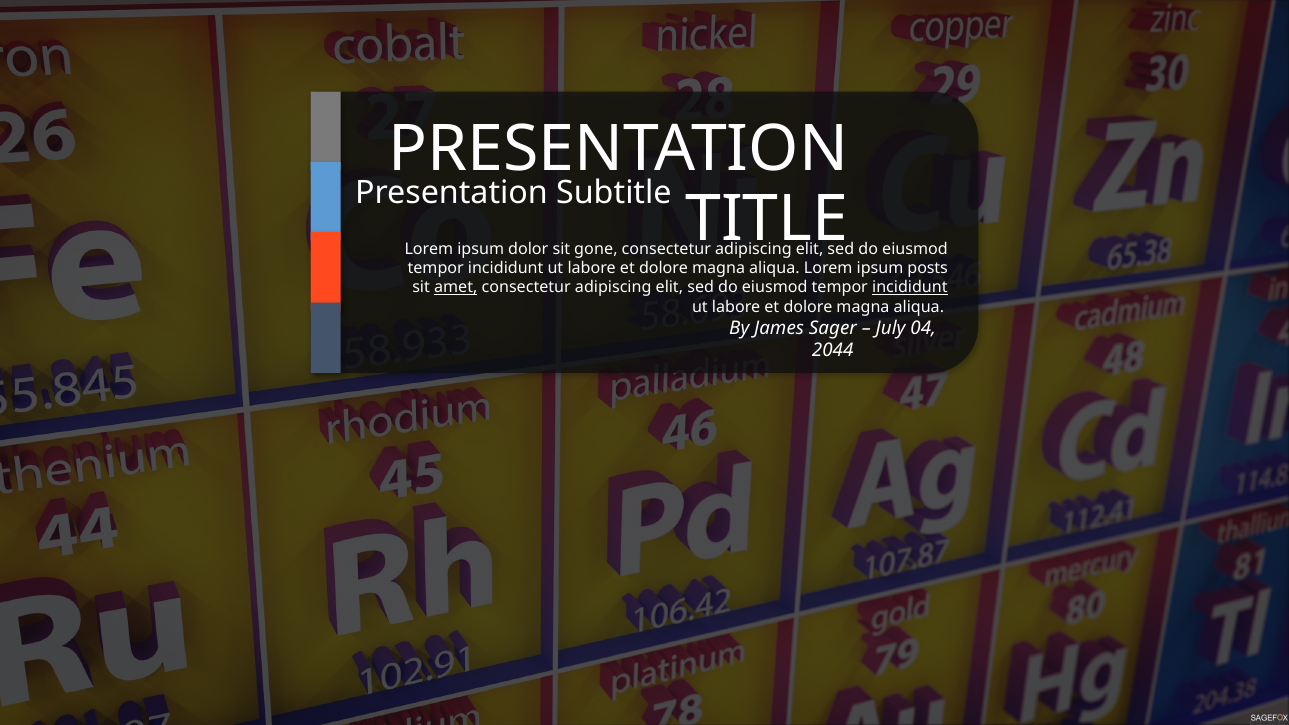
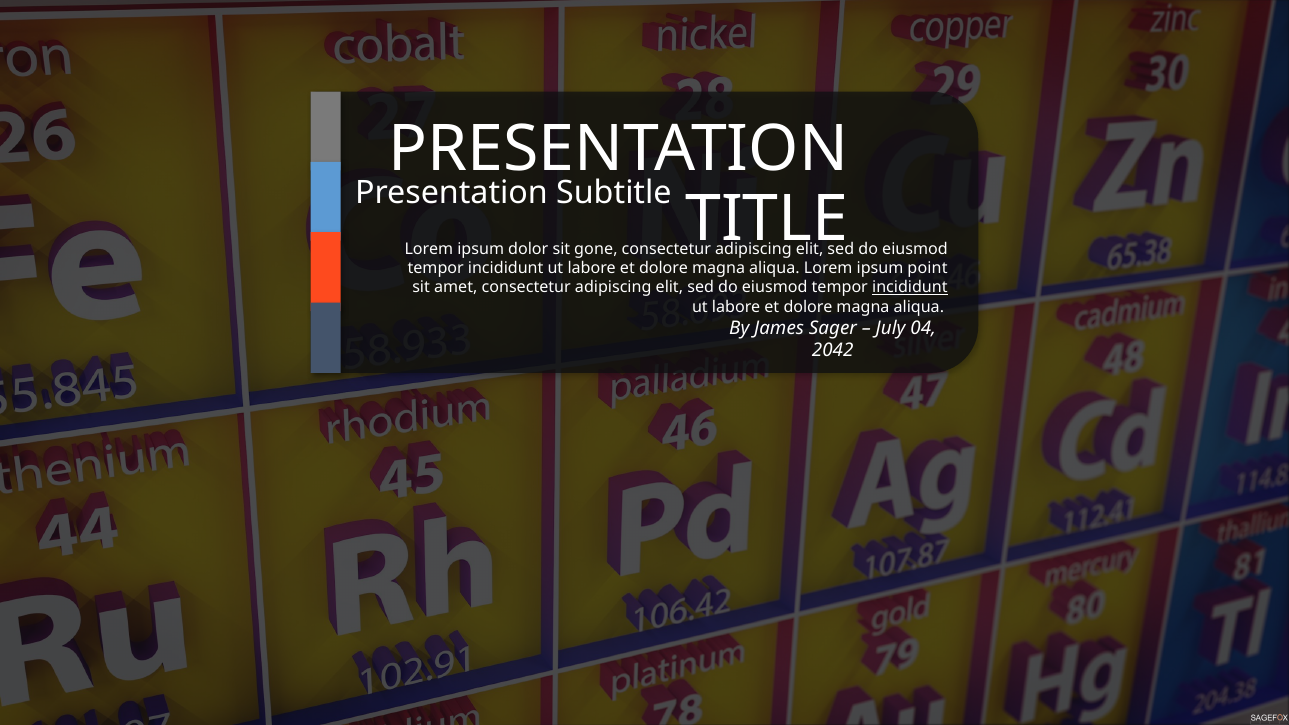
posts: posts -> point (928, 268)
amet underline: present -> none (456, 288)
2044: 2044 -> 2042 (833, 350)
